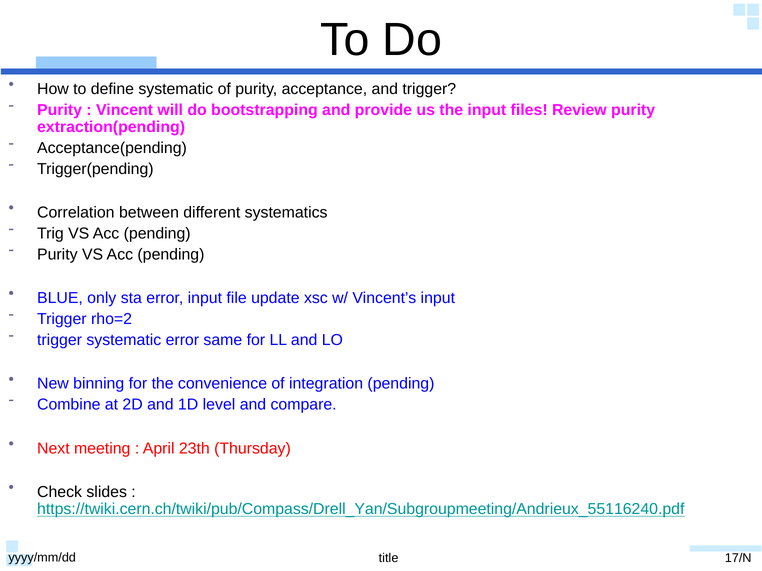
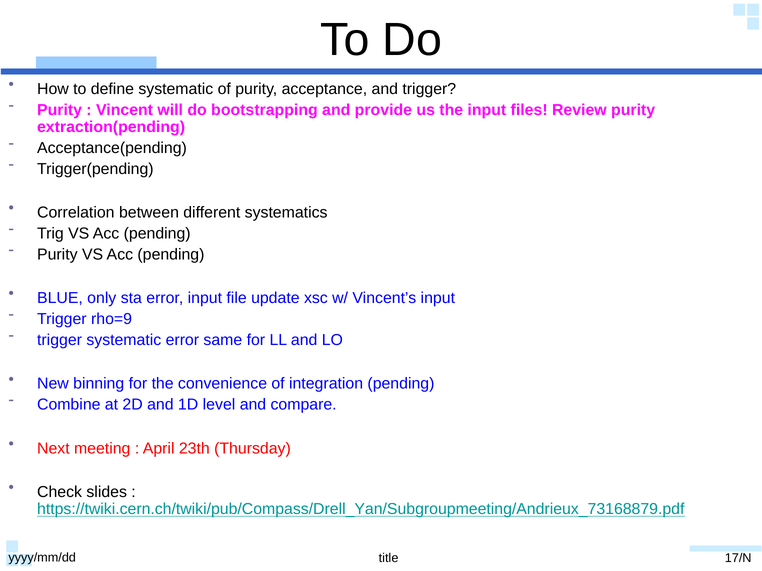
rho=2: rho=2 -> rho=9 (112, 319)
https://twiki.cern.ch/twiki/pub/Compass/Drell_Yan/Subgroupmeeting/Andrieux_55116240.pdf: https://twiki.cern.ch/twiki/pub/Compass/Drell_Yan/Subgroupmeeting/Andrieux_55116240.pdf -> https://twiki.cern.ch/twiki/pub/Compass/Drell_Yan/Subgroupmeeting/Andrieux_73168879.pdf (361, 510)
